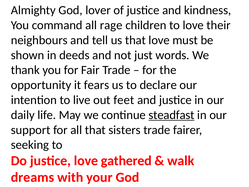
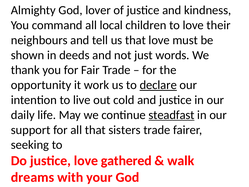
rage: rage -> local (111, 25)
fears: fears -> work (97, 85)
declare underline: none -> present (158, 85)
feet: feet -> cold (124, 100)
